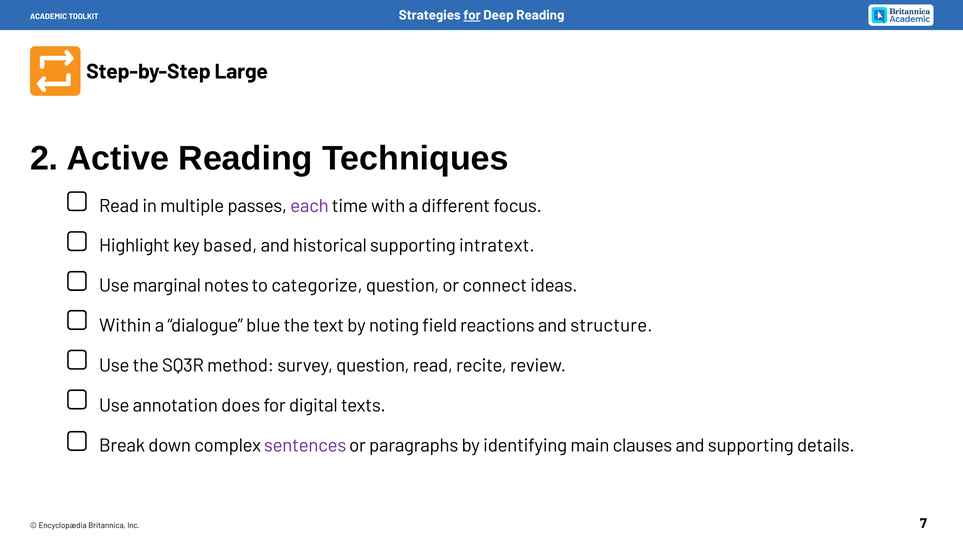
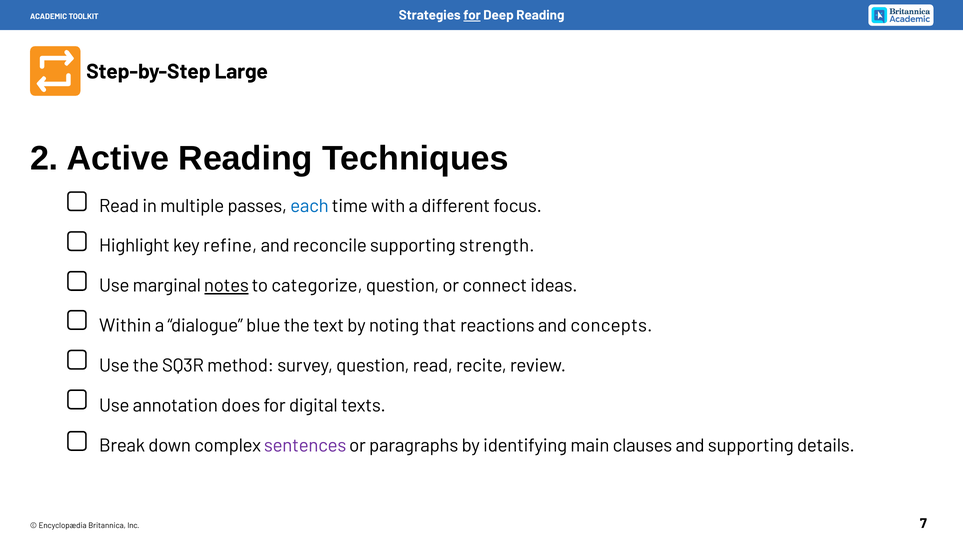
each colour: purple -> blue (309, 206)
based: based -> refine (230, 246)
historical: historical -> reconcile (330, 246)
intratext: intratext -> strength (497, 246)
notes underline: none -> present (226, 286)
field: field -> that (440, 326)
structure: structure -> concepts (611, 326)
